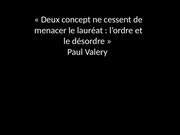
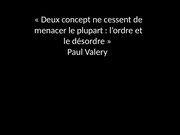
lauréat: lauréat -> plupart (90, 30)
